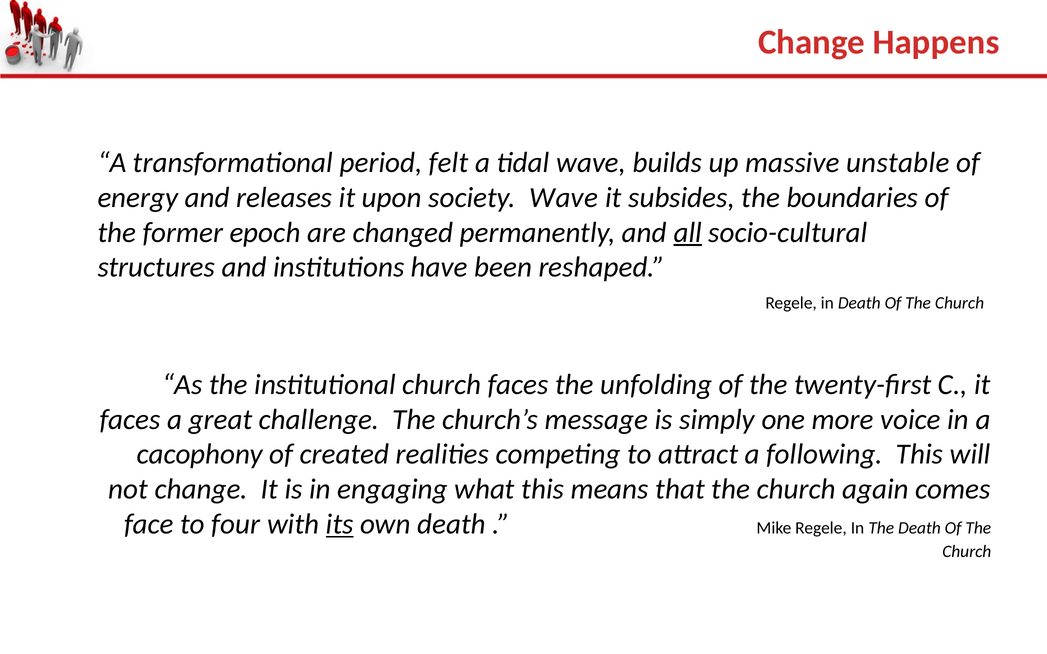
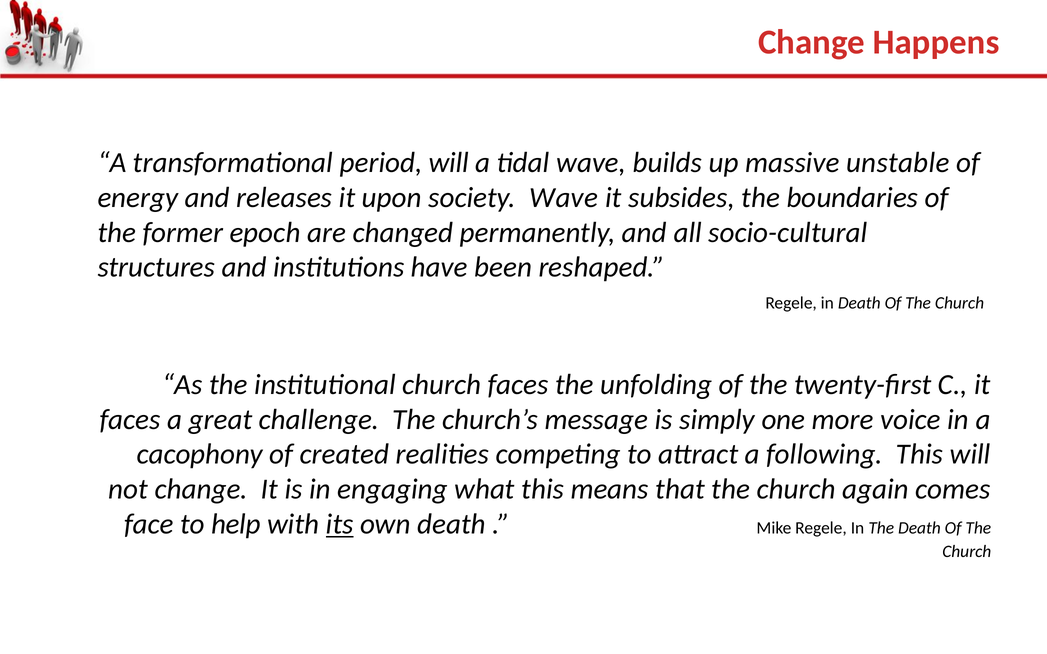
period felt: felt -> will (449, 163)
all underline: present -> none (688, 233)
four: four -> help (236, 524)
